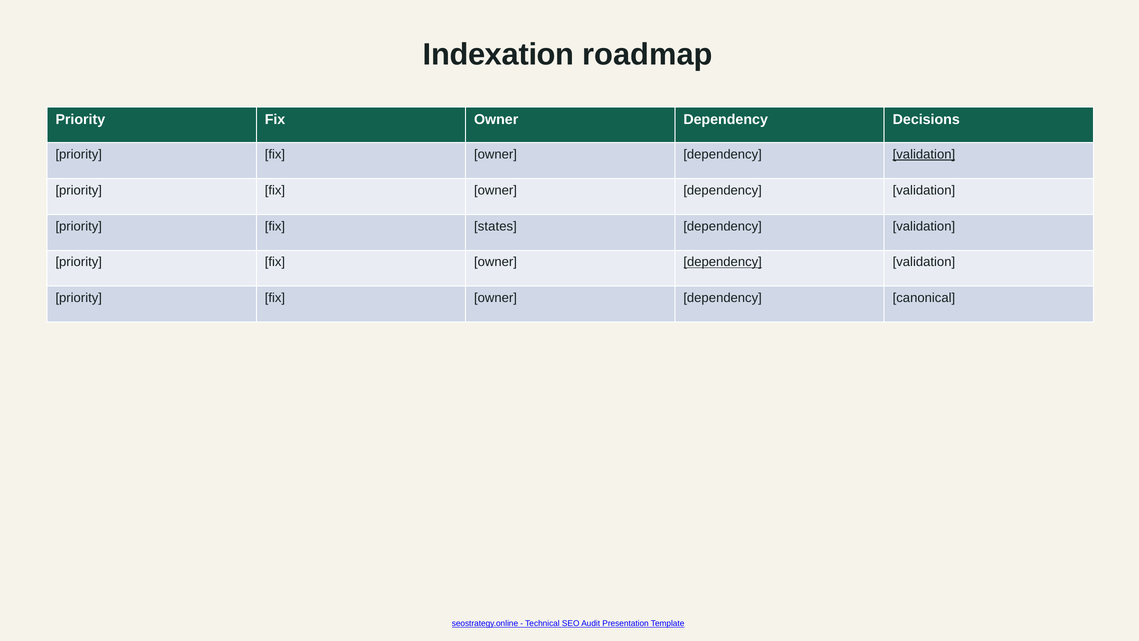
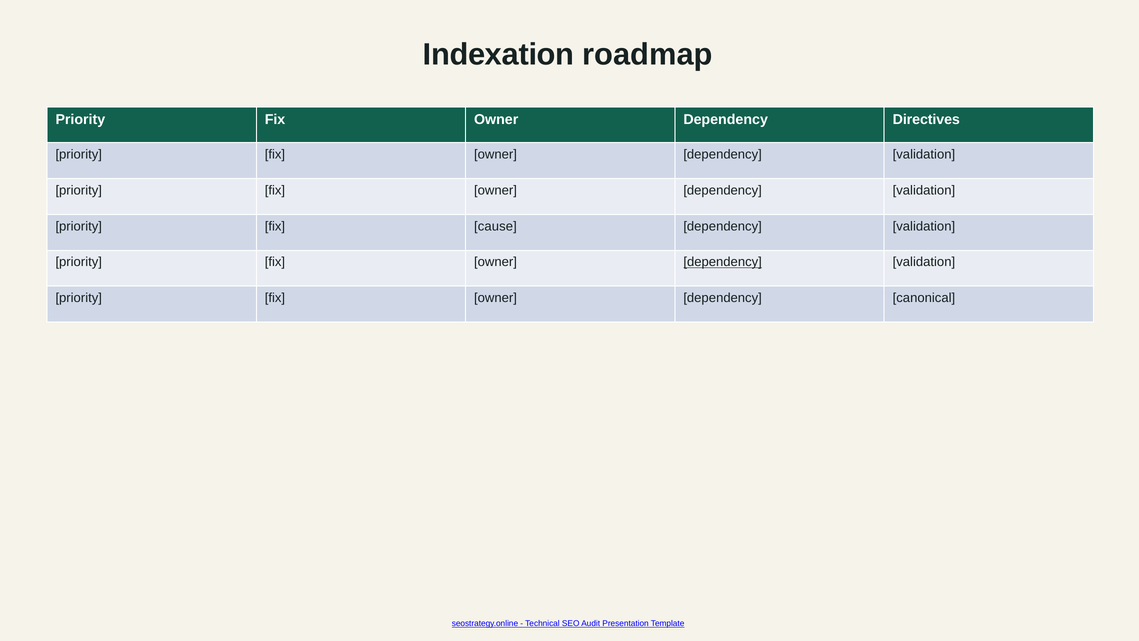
Decisions: Decisions -> Directives (926, 119)
validation underline: present -> none (924, 154)
states: states -> cause (495, 226)
